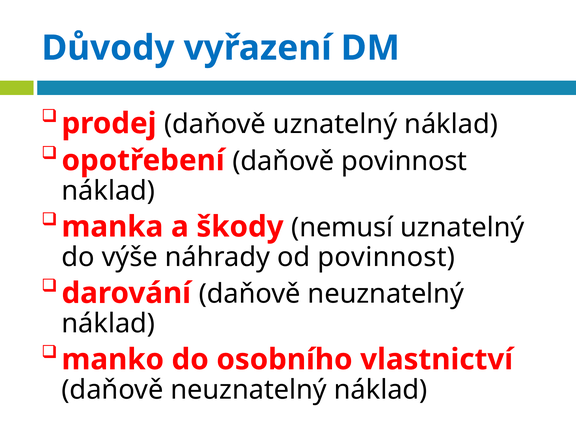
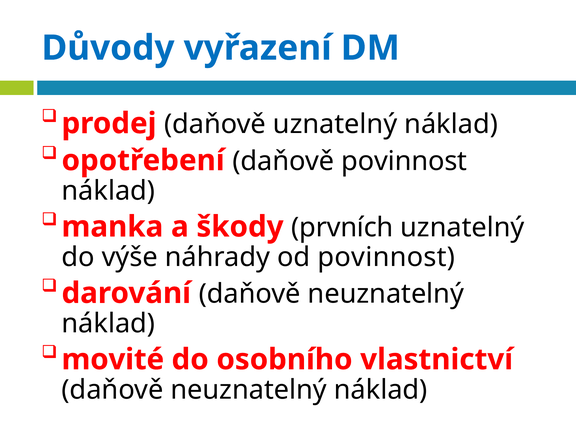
nemusí: nemusí -> prvních (342, 228)
manko: manko -> movité (113, 360)
